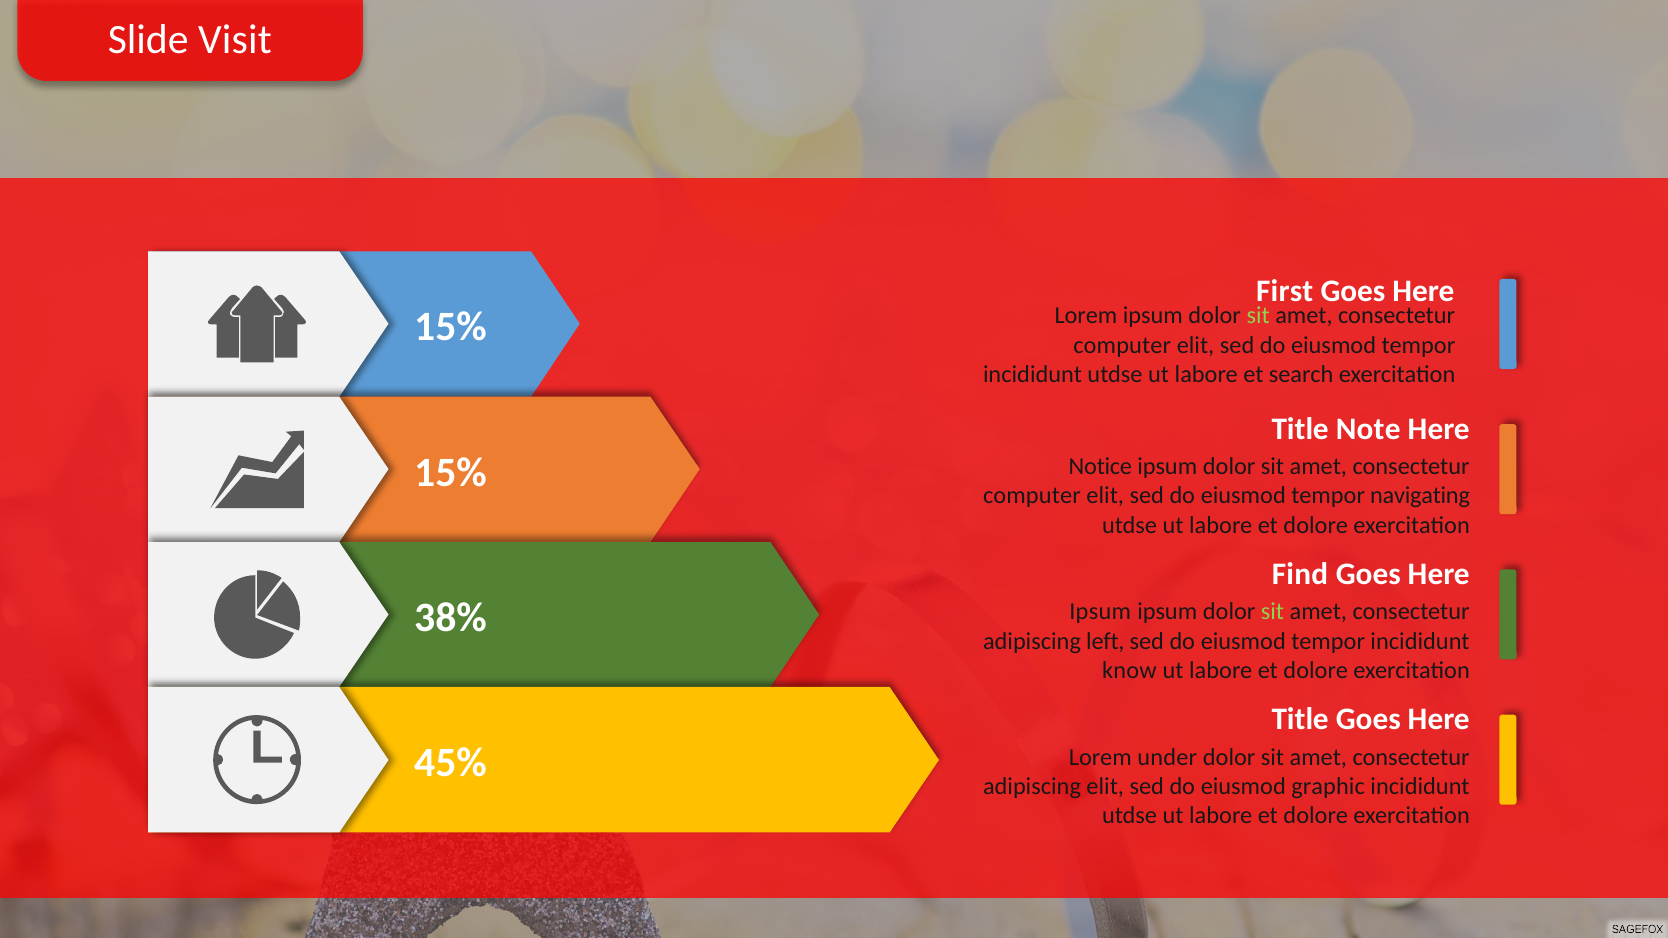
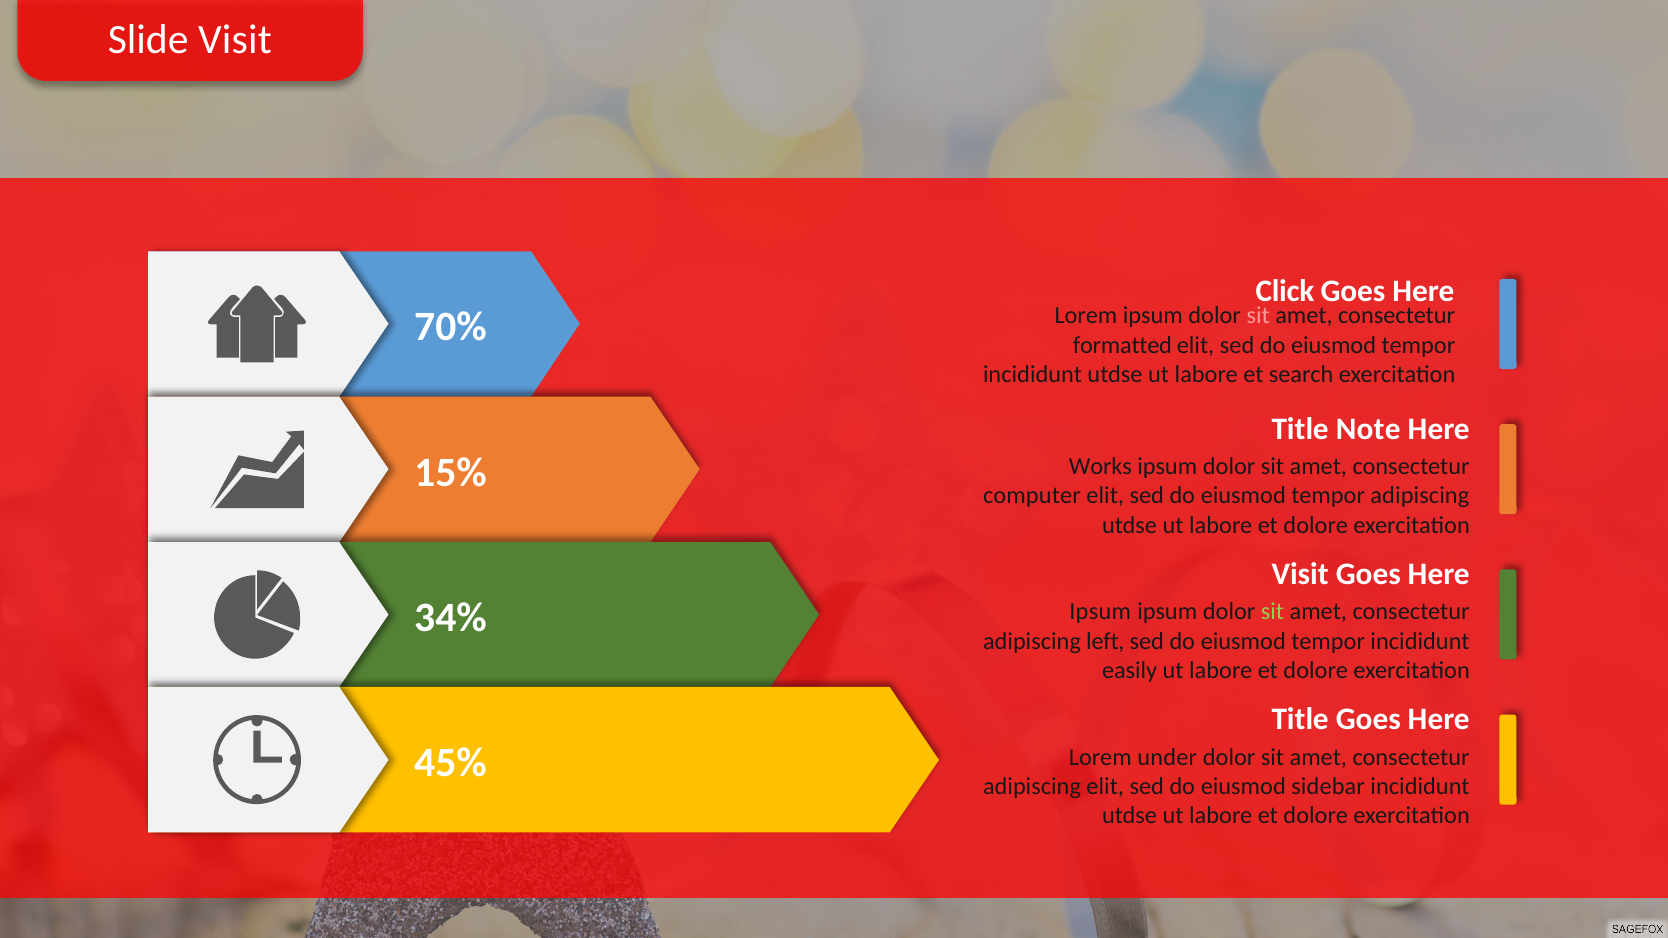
First: First -> Click (1285, 292)
sit colour: light green -> pink (1258, 316)
15%: 15% -> 70% (450, 327)
computer: computer -> formatted (1122, 345)
Notice: Notice -> Works (1100, 467)
tempor navigating: navigating -> adipiscing (1420, 496)
Find: Find -> Visit (1300, 574)
38%: 38% -> 34% (450, 618)
know: know -> easily (1130, 670)
graphic: graphic -> sidebar (1328, 786)
